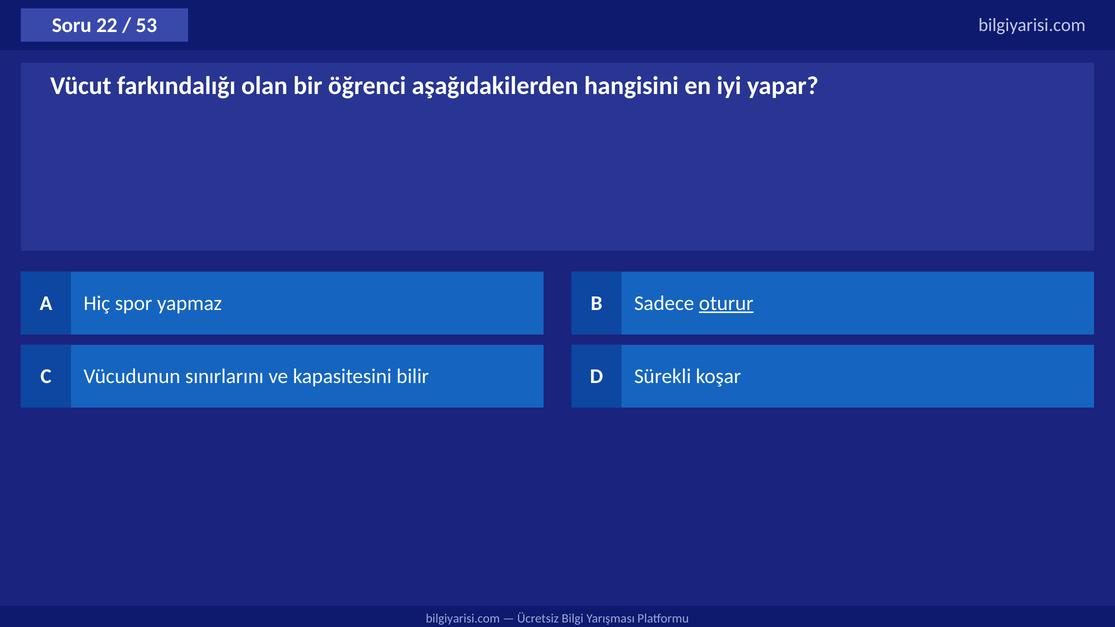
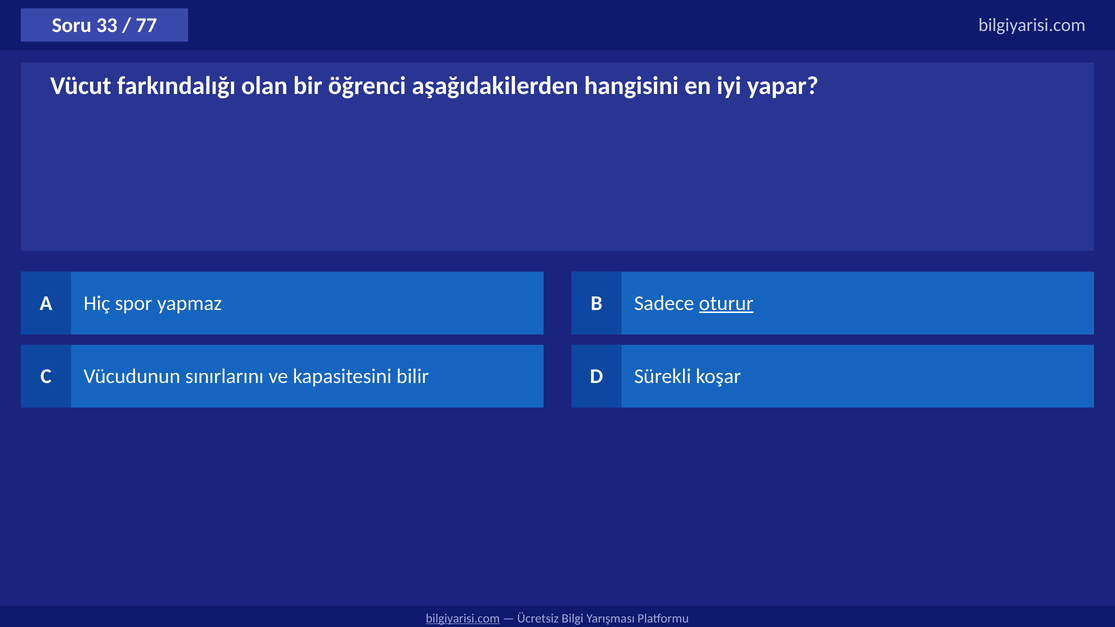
22: 22 -> 33 (107, 25)
53: 53 -> 77 (146, 25)
bilgiyarisi.com underline: none -> present (463, 618)
